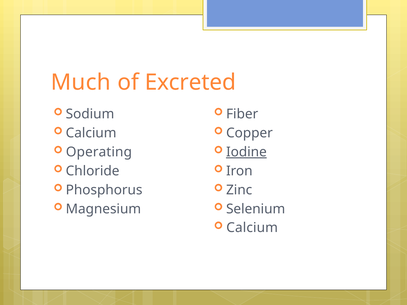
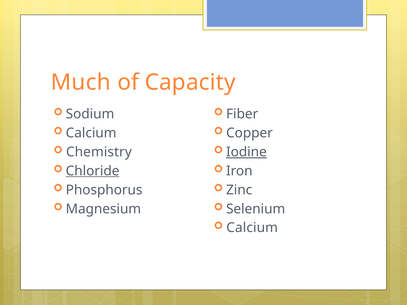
Excreted: Excreted -> Capacity (190, 83)
Operating: Operating -> Chemistry (99, 152)
Chloride underline: none -> present (93, 171)
